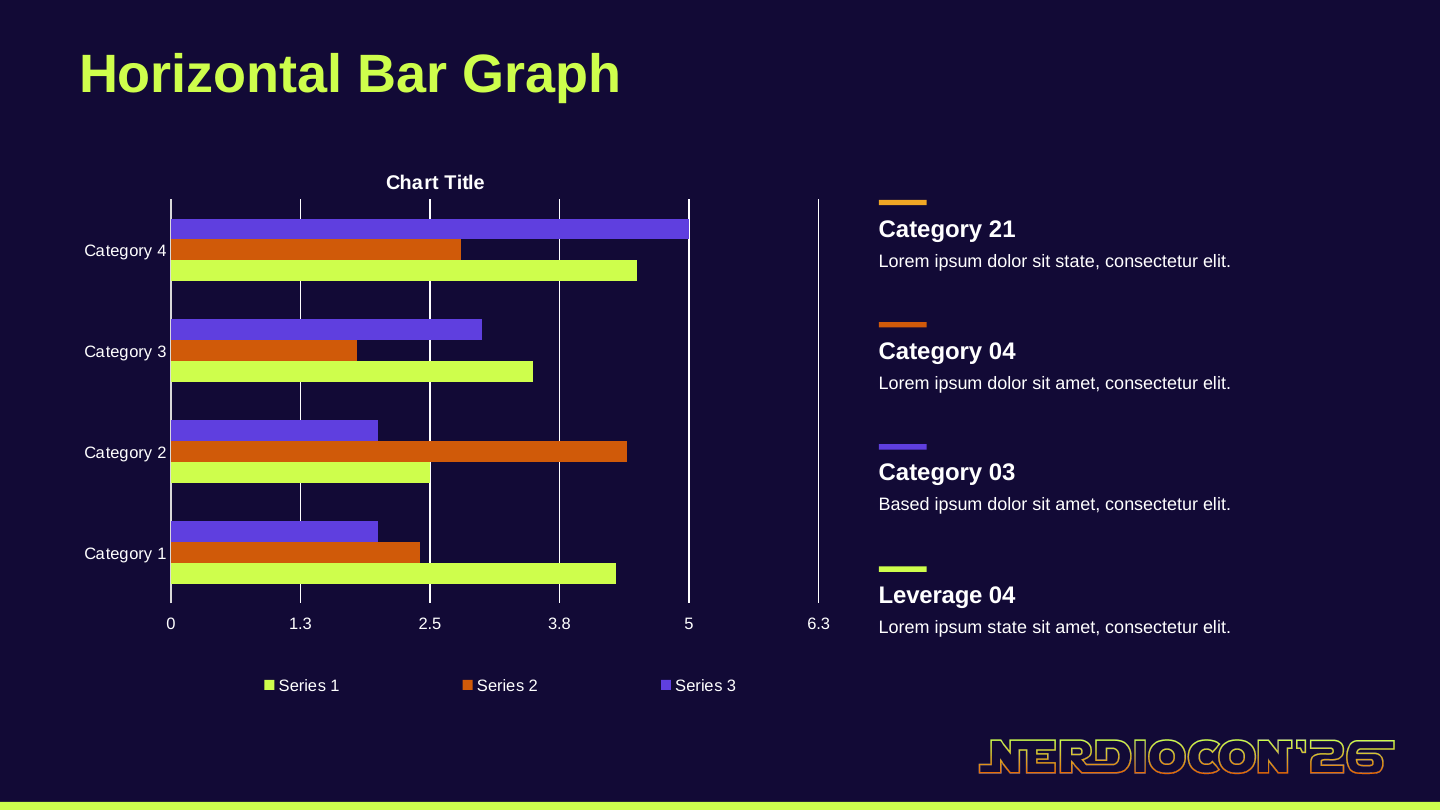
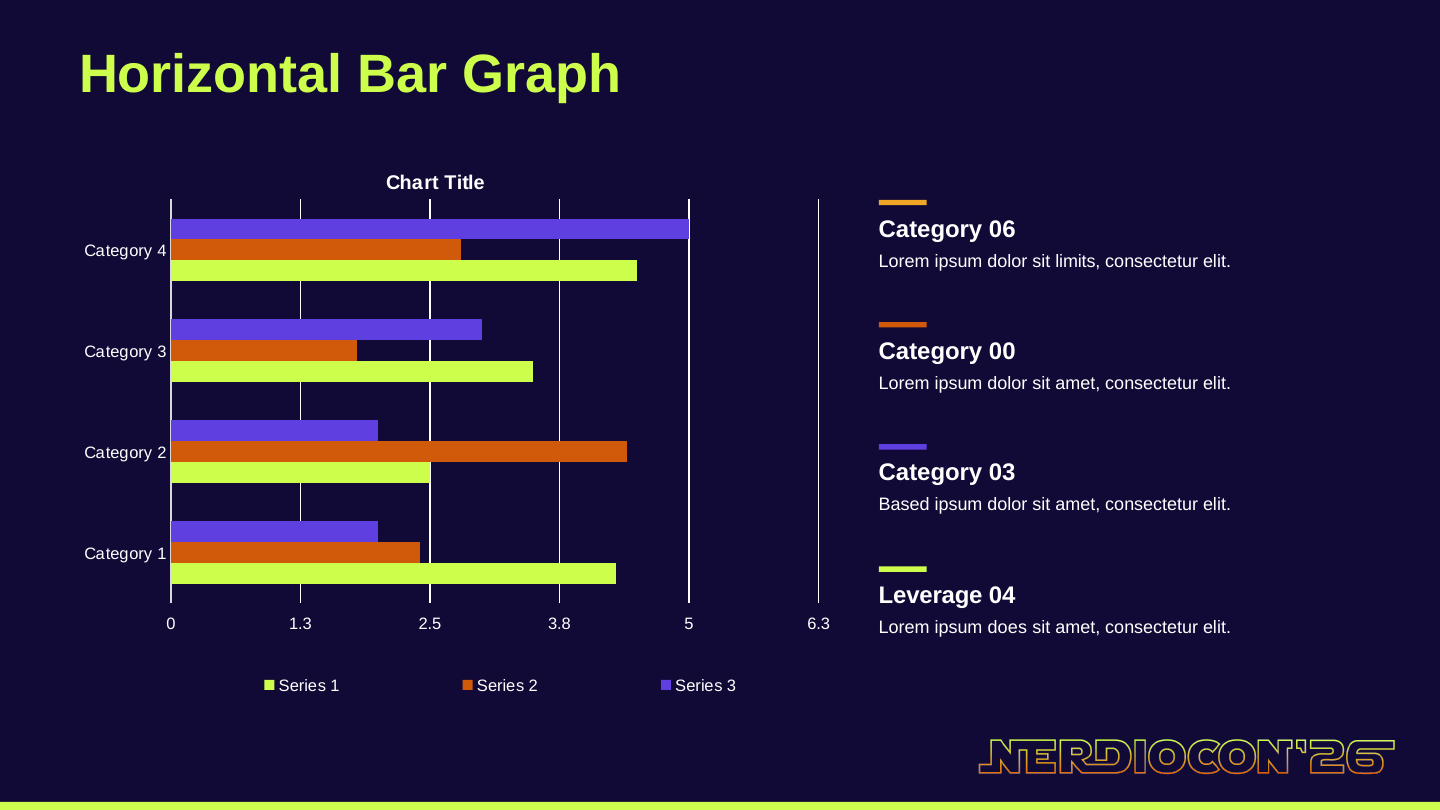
21: 21 -> 06 (1002, 229)
sit state: state -> limits (1078, 261)
Category 04: 04 -> 00 (1002, 352)
ipsum state: state -> does (1007, 627)
